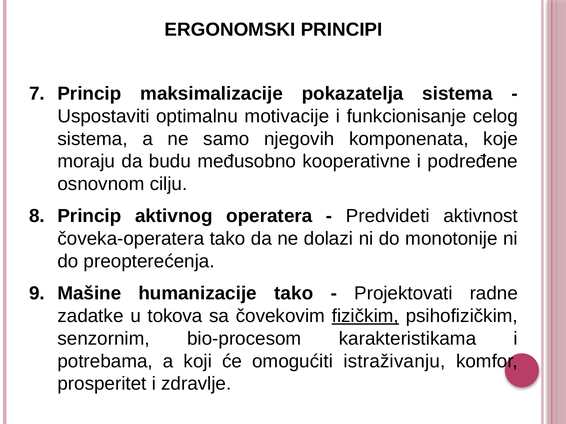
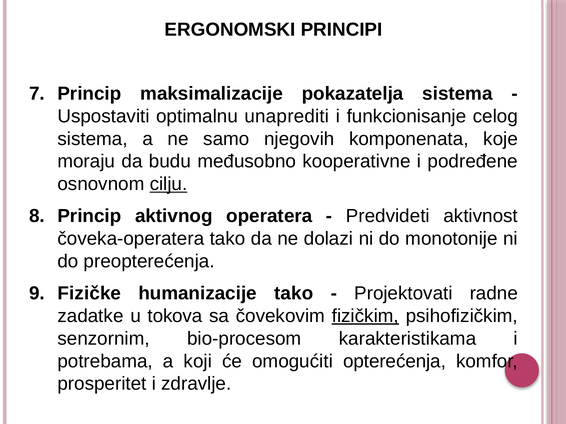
motivacije: motivacije -> unaprediti (287, 116)
cilju underline: none -> present (169, 184)
Mašine: Mašine -> Fizičke (89, 294)
istraživanju: istraživanju -> opterećenja (395, 362)
